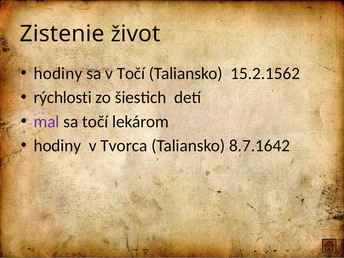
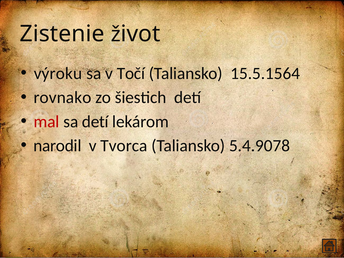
hodiny: hodiny -> výroku (58, 73)
15.2.1562: 15.2.1562 -> 15.5.1564 (265, 73)
rýchlosti: rýchlosti -> rovnako (62, 98)
mal colour: purple -> red (46, 122)
sa točí: točí -> detí (95, 122)
hodiny: hodiny -> narodil (57, 146)
8.7.1642: 8.7.1642 -> 5.4.9078 (260, 146)
